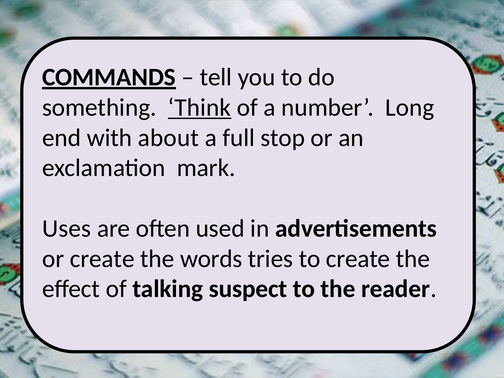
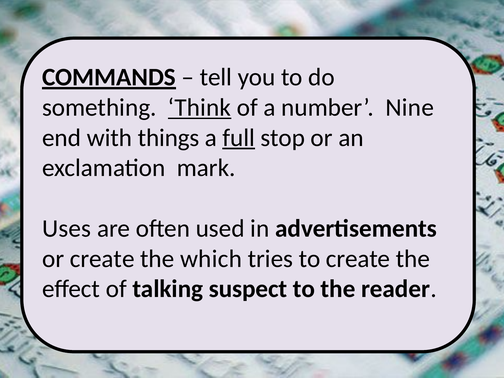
Long: Long -> Nine (410, 107)
about: about -> things (169, 138)
full underline: none -> present (239, 138)
words: words -> which (211, 259)
